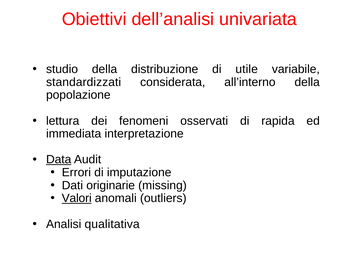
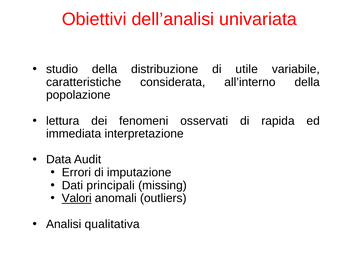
standardizzati: standardizzati -> caratteristiche (84, 82)
Data underline: present -> none (59, 160)
originarie: originarie -> principali (111, 186)
